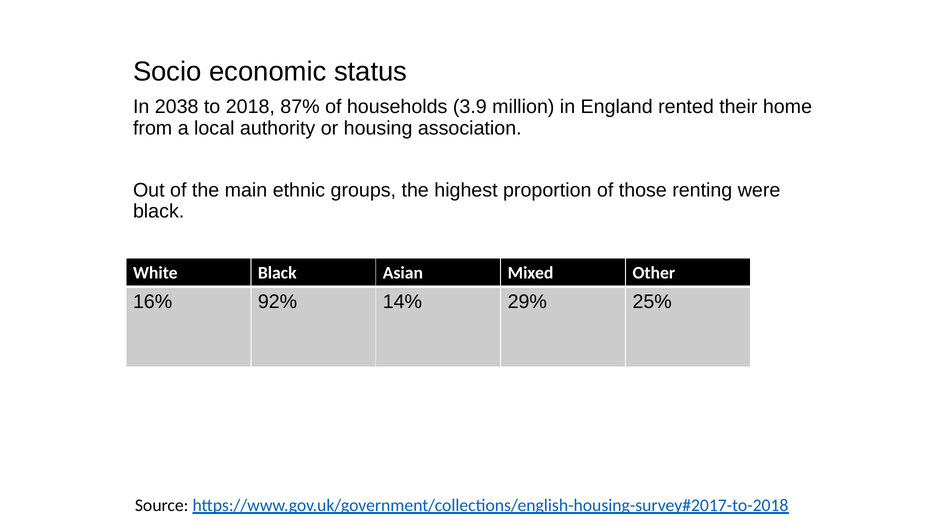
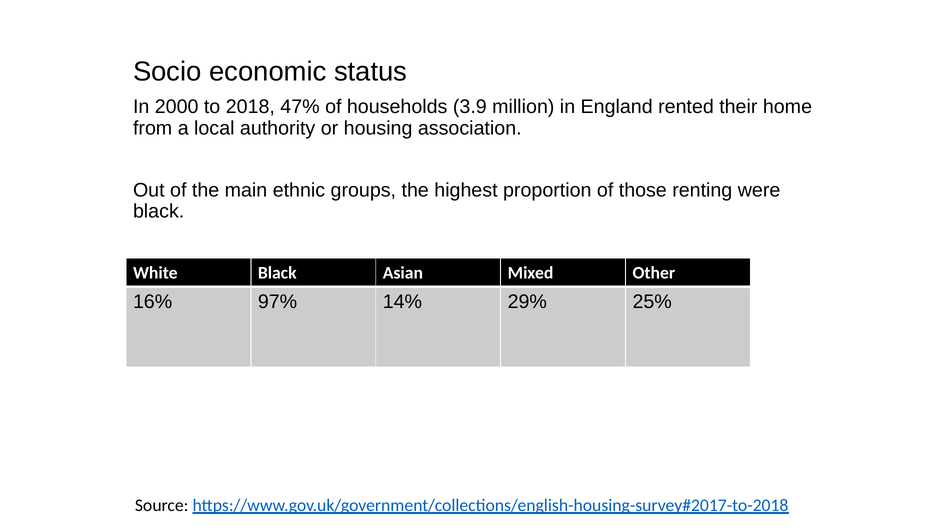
2038: 2038 -> 2000 (177, 107)
87%: 87% -> 47% (300, 107)
92%: 92% -> 97% (278, 302)
